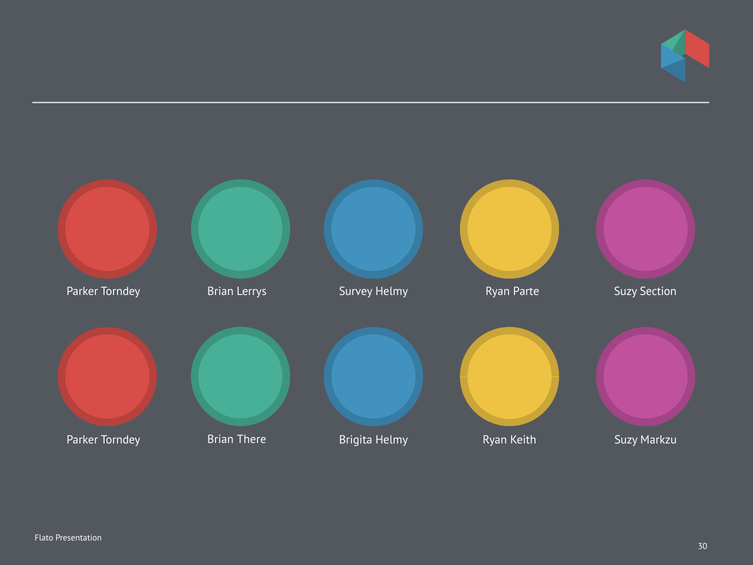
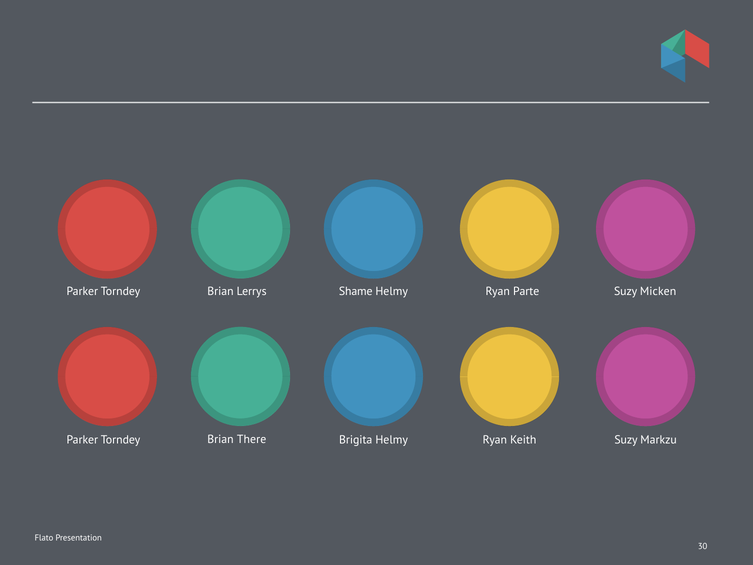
Survey: Survey -> Shame (356, 291)
Section: Section -> Micken (658, 291)
